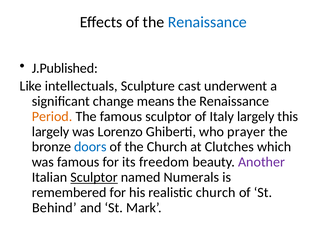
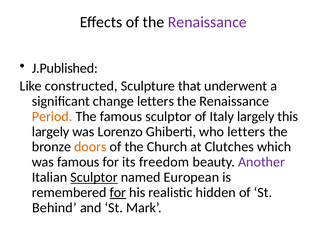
Renaissance colour: blue -> purple (207, 22)
intellectuals: intellectuals -> constructed (81, 86)
cast: cast -> that (190, 86)
change means: means -> letters (156, 101)
who prayer: prayer -> letters (246, 132)
doors colour: blue -> orange (90, 147)
Numerals: Numerals -> European (191, 177)
for underline: none -> present (118, 193)
realistic church: church -> hidden (216, 193)
